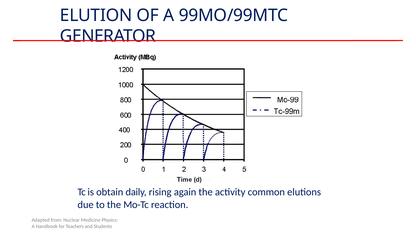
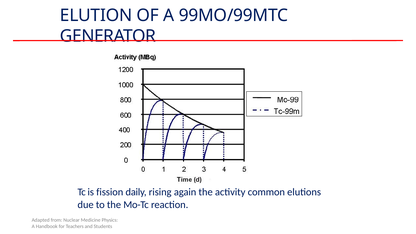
obtain: obtain -> fission (110, 192)
